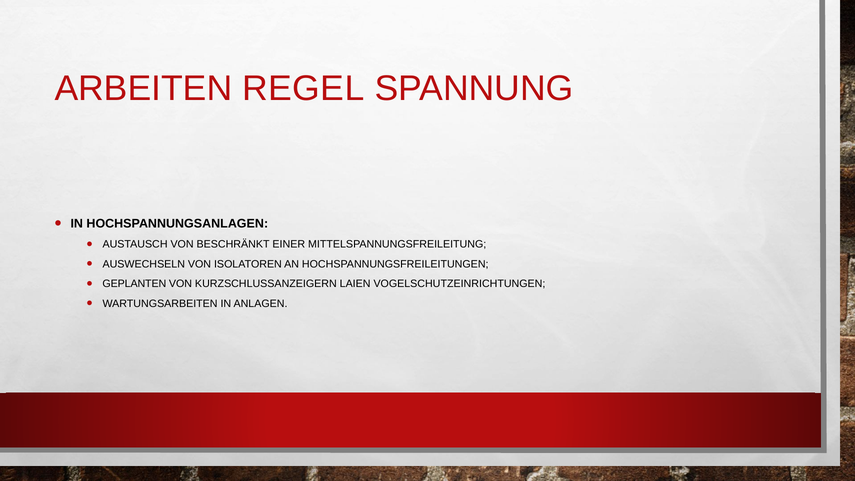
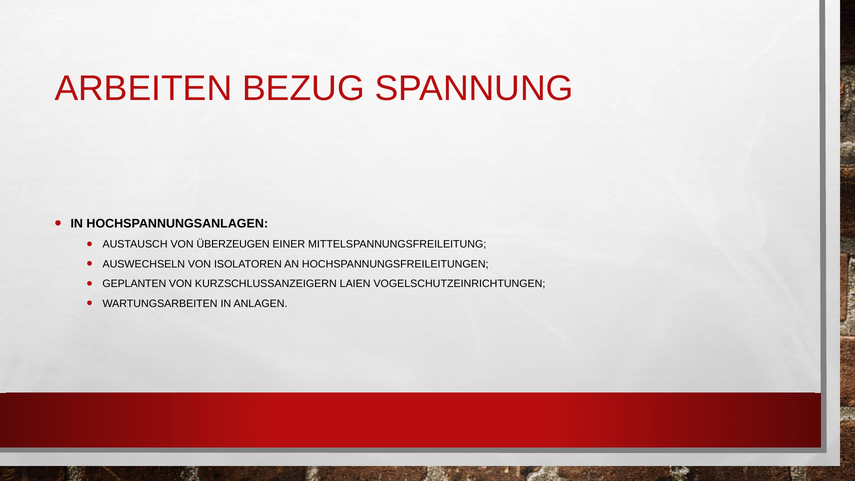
REGEL: REGEL -> BEZUG (303, 88)
BESCHRÄNKT: BESCHRÄNKT -> ÜBERZEUGEN (233, 244)
